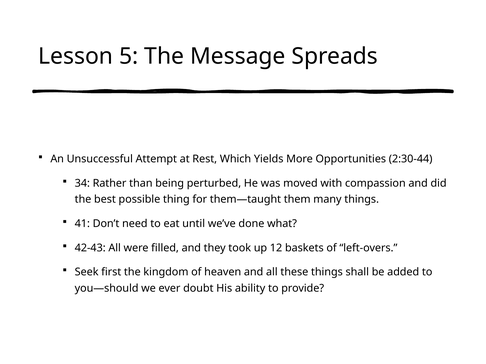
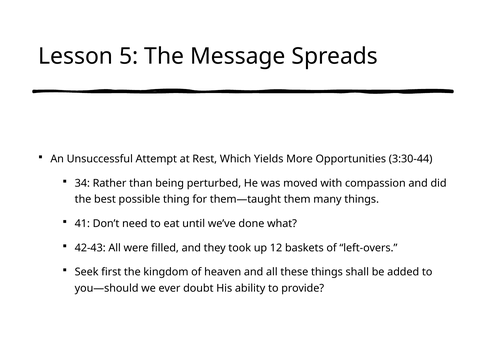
2:30-44: 2:30-44 -> 3:30-44 (411, 159)
